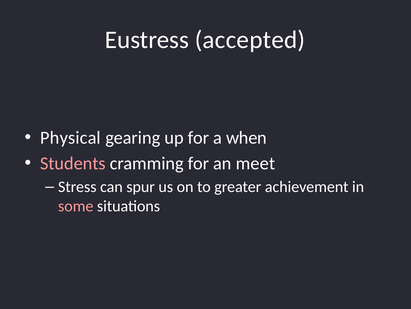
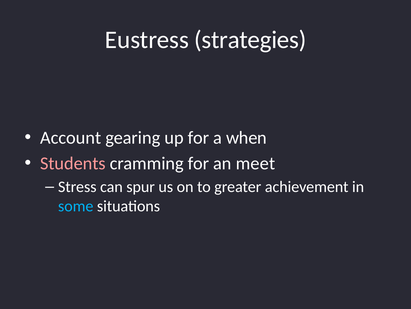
accepted: accepted -> strategies (250, 40)
Physical: Physical -> Account (71, 137)
some colour: pink -> light blue (76, 206)
